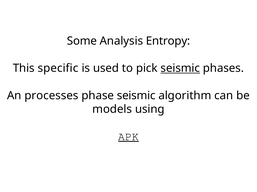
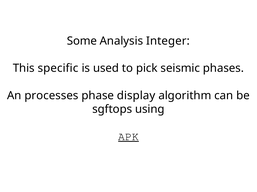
Entropy: Entropy -> Integer (168, 41)
seismic underline: present -> none (180, 68)
phase seismic: seismic -> display (136, 96)
models: models -> sgftops (112, 110)
